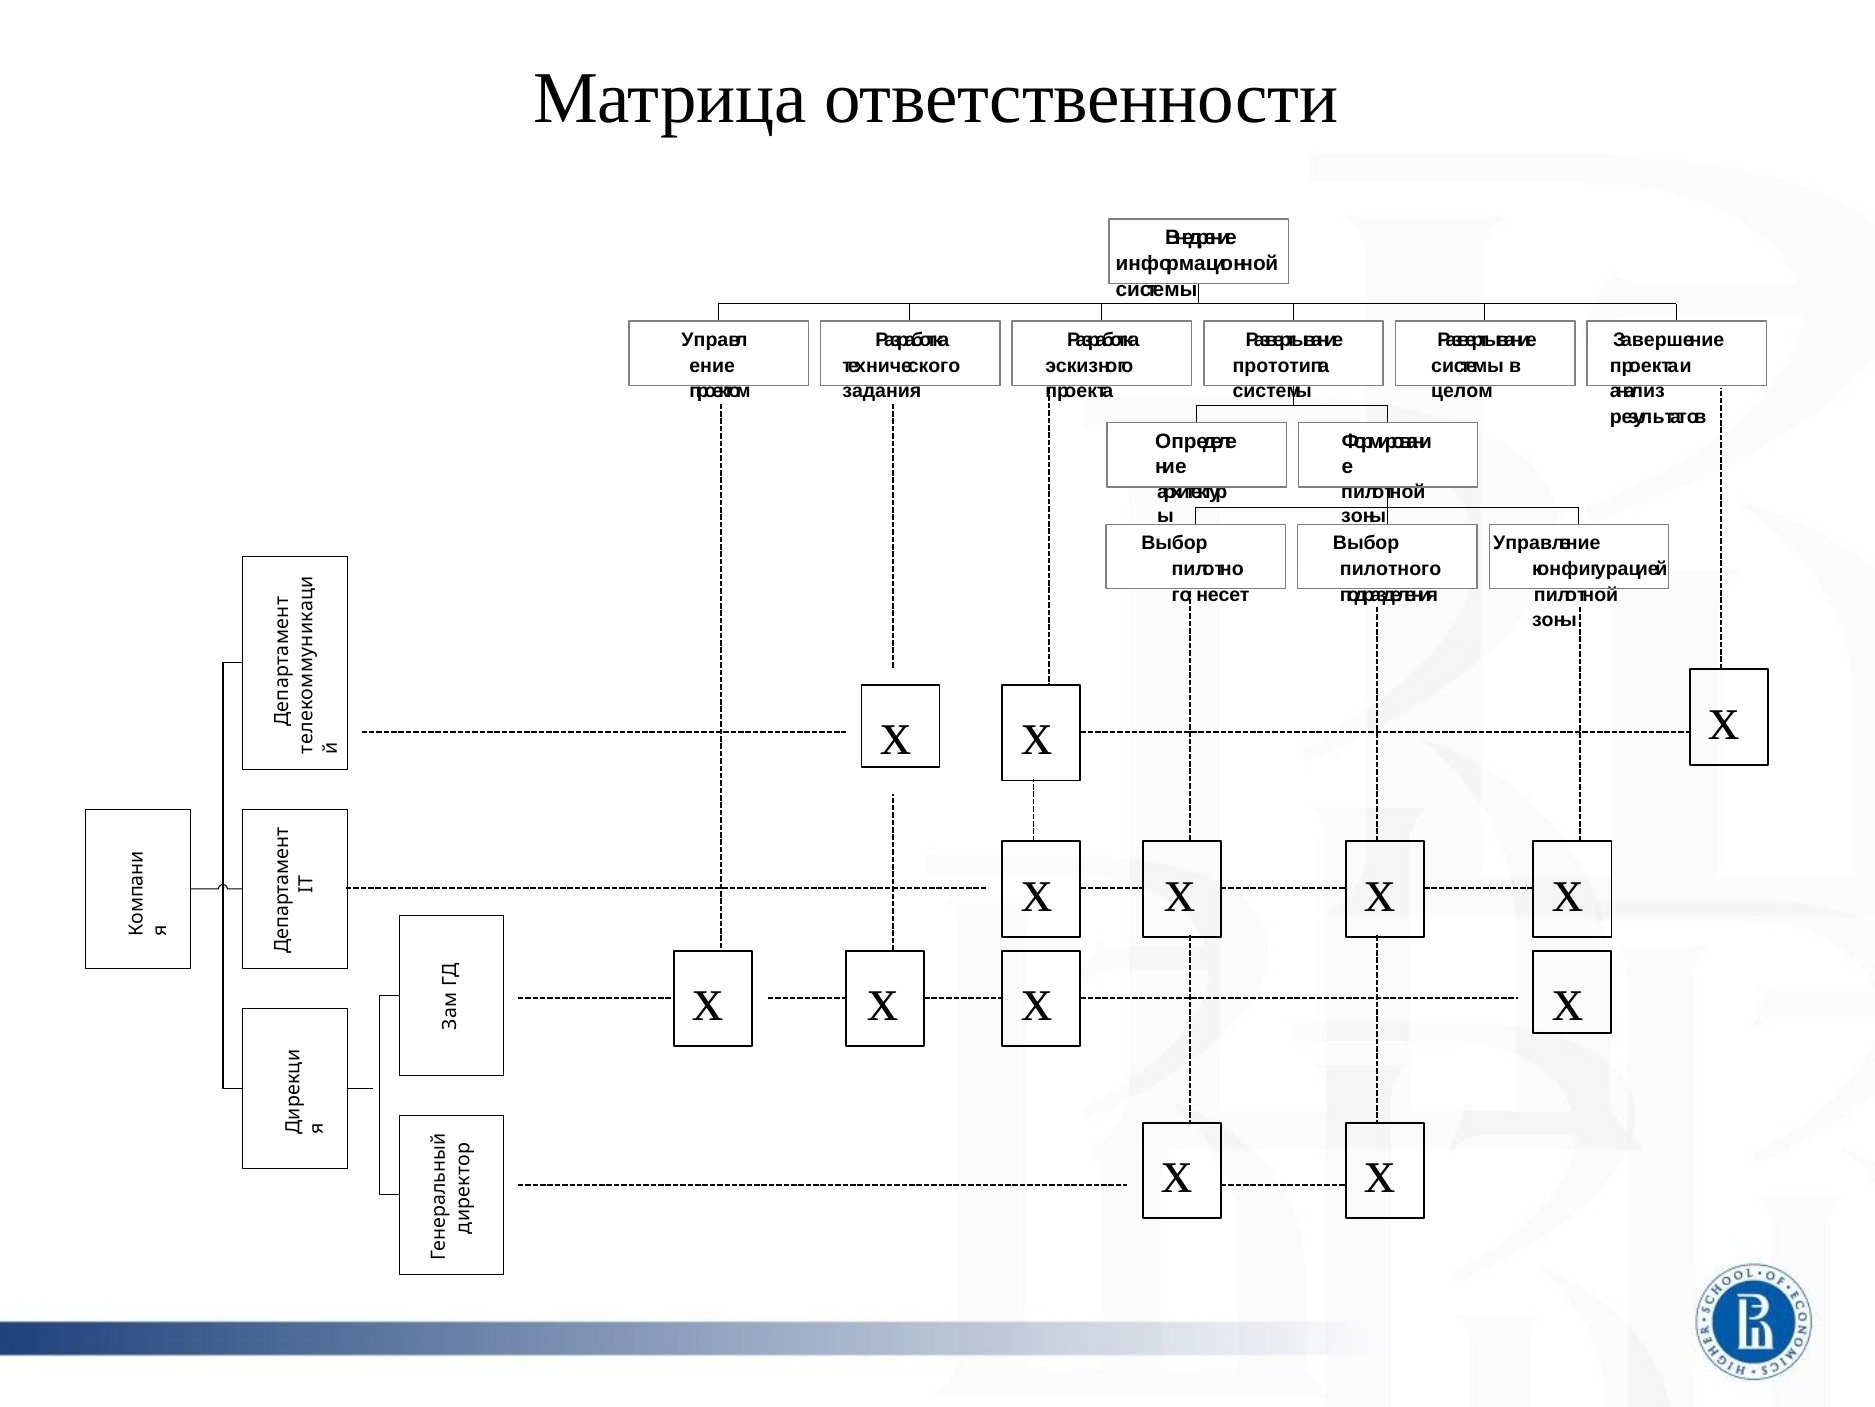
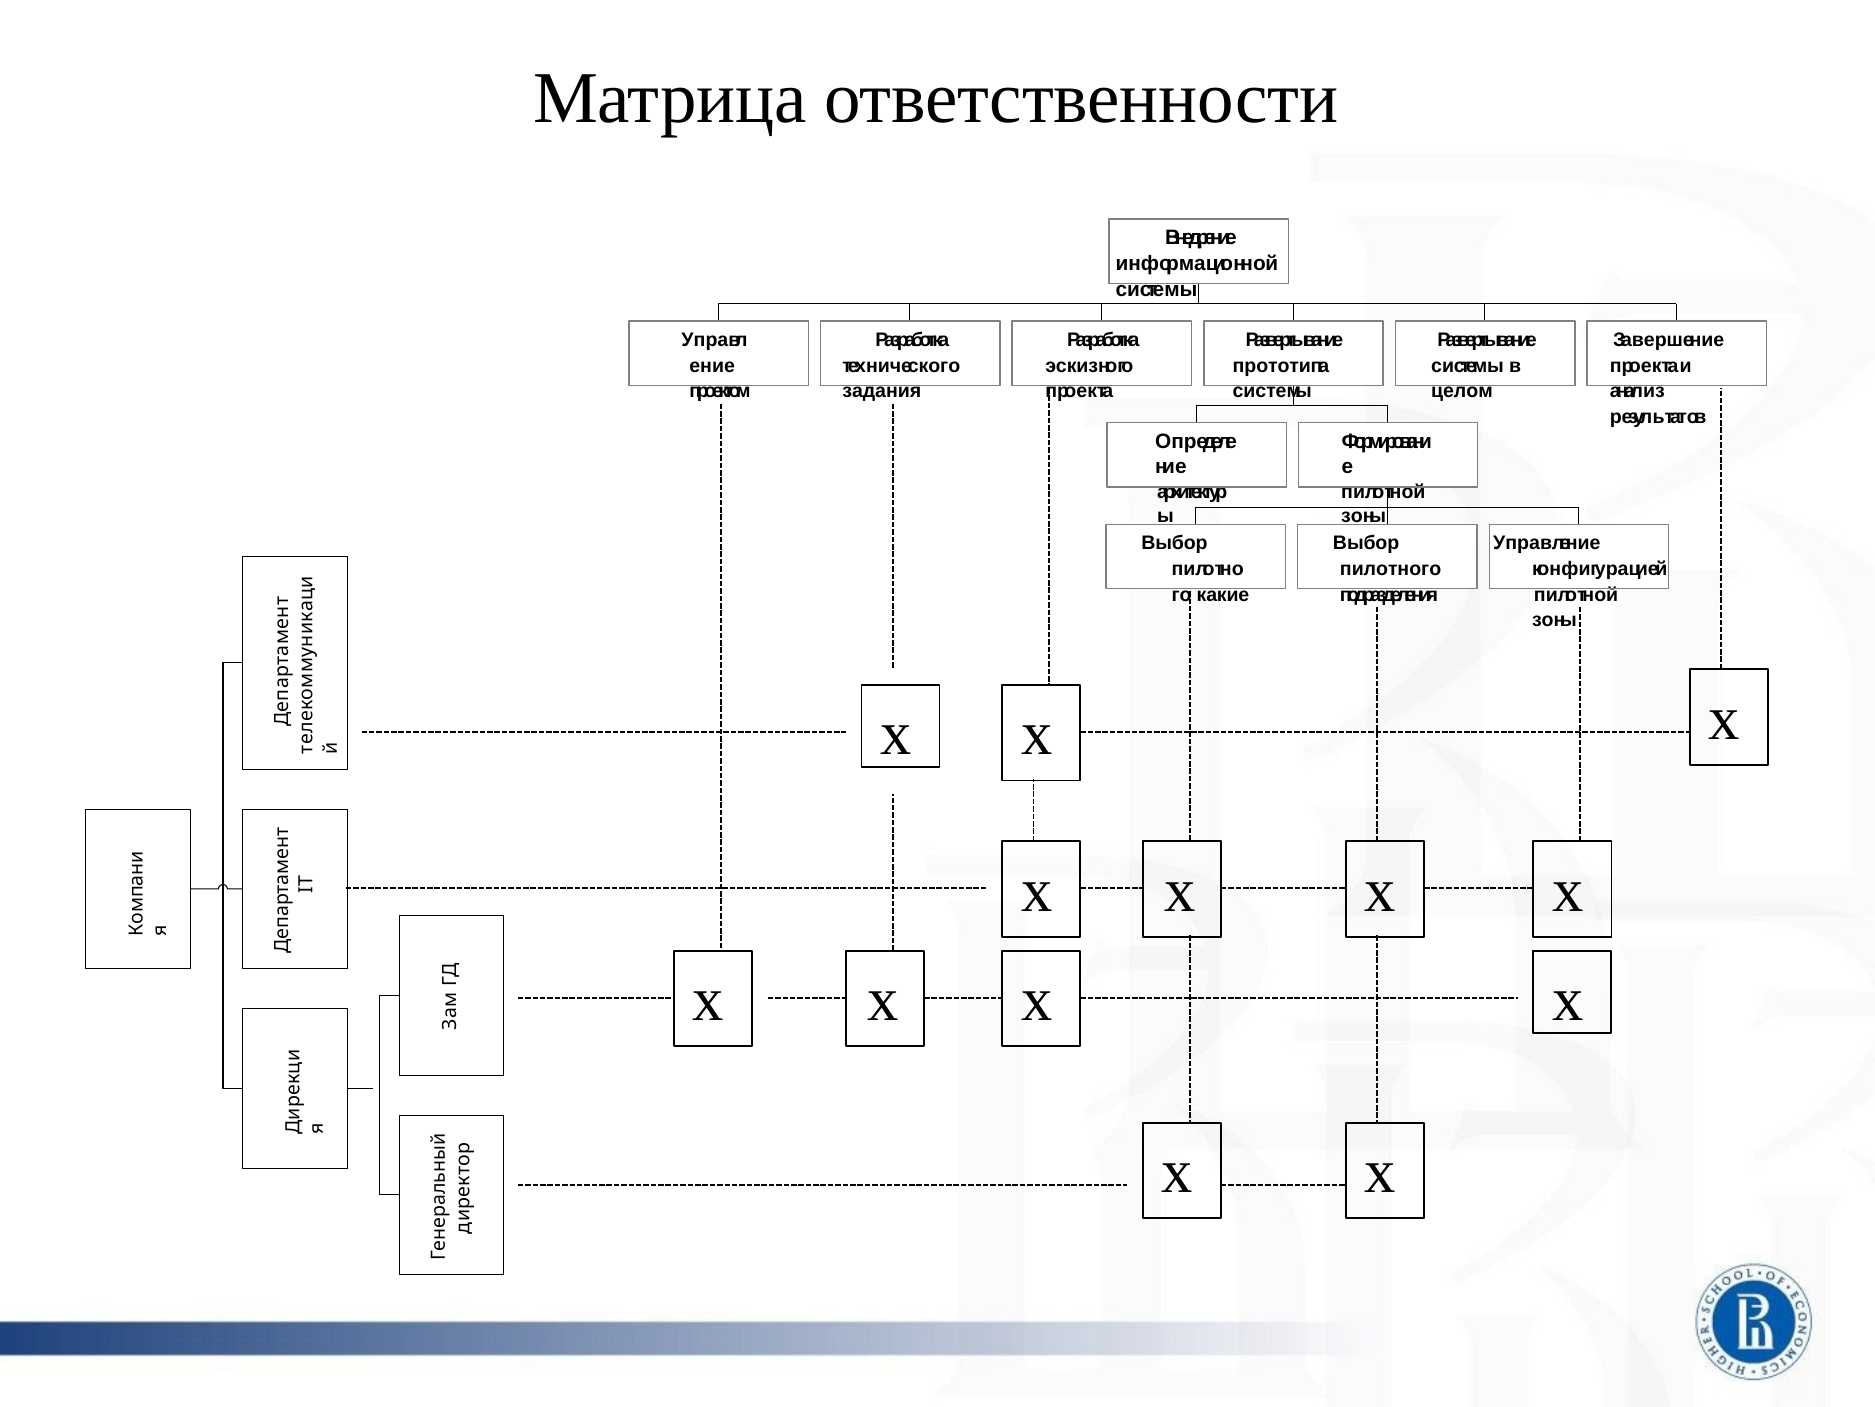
несет: несет -> какие (1223, 594)
